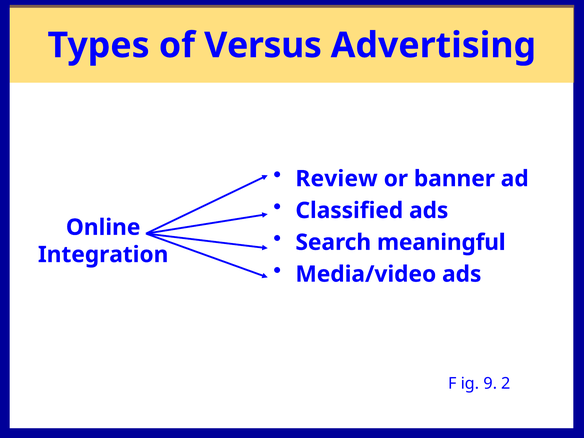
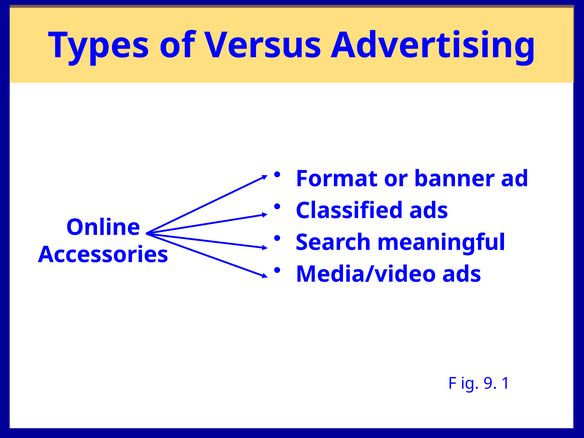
Review: Review -> Format (337, 179)
Integration: Integration -> Accessories (103, 255)
2: 2 -> 1 (506, 384)
